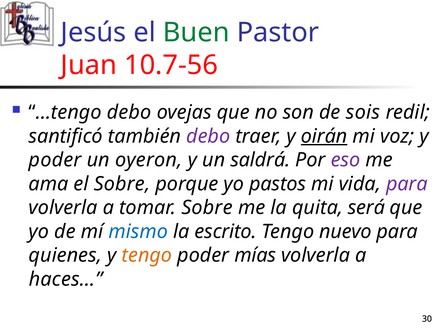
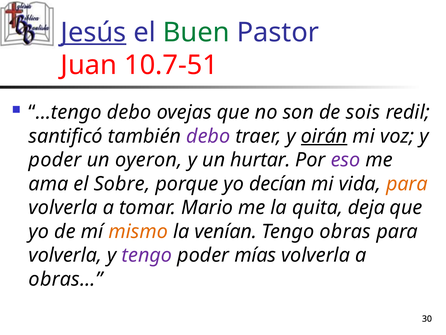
Jesús underline: none -> present (93, 32)
10.7-56: 10.7-56 -> 10.7-51 (171, 65)
saldrá: saldrá -> hurtar (260, 160)
pastos: pastos -> decían (278, 184)
para colour: purple -> orange (407, 184)
tomar Sobre: Sobre -> Mario (207, 207)
será: será -> deja (366, 207)
mismo colour: blue -> orange (138, 231)
escrito: escrito -> venían (226, 231)
nuevo: nuevo -> obras (345, 231)
quienes: quienes -> volverla (65, 255)
tengo colour: orange -> purple (147, 255)
haces…: haces… -> obras… (66, 279)
